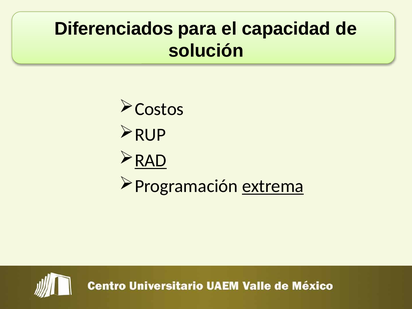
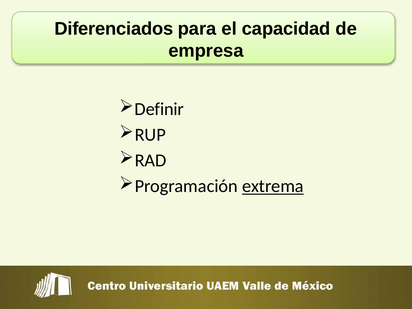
solución: solución -> empresa (206, 51)
Costos: Costos -> Definir (159, 109)
RAD underline: present -> none (151, 161)
